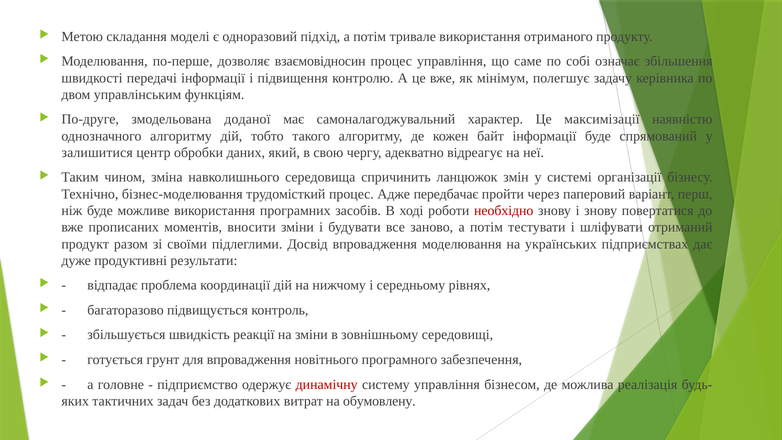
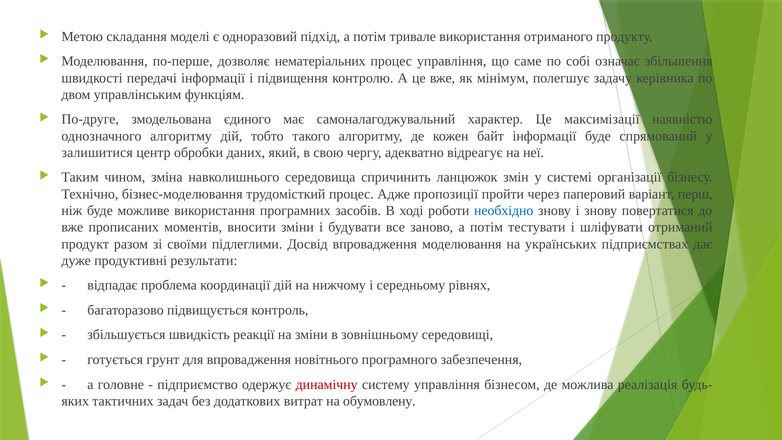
взаємовідносин: взаємовідносин -> нематеріальних (320, 61)
доданої: доданої -> єдиного (248, 119)
передбачає: передбачає -> пропозиції (446, 194)
необхідно colour: red -> blue (504, 211)
